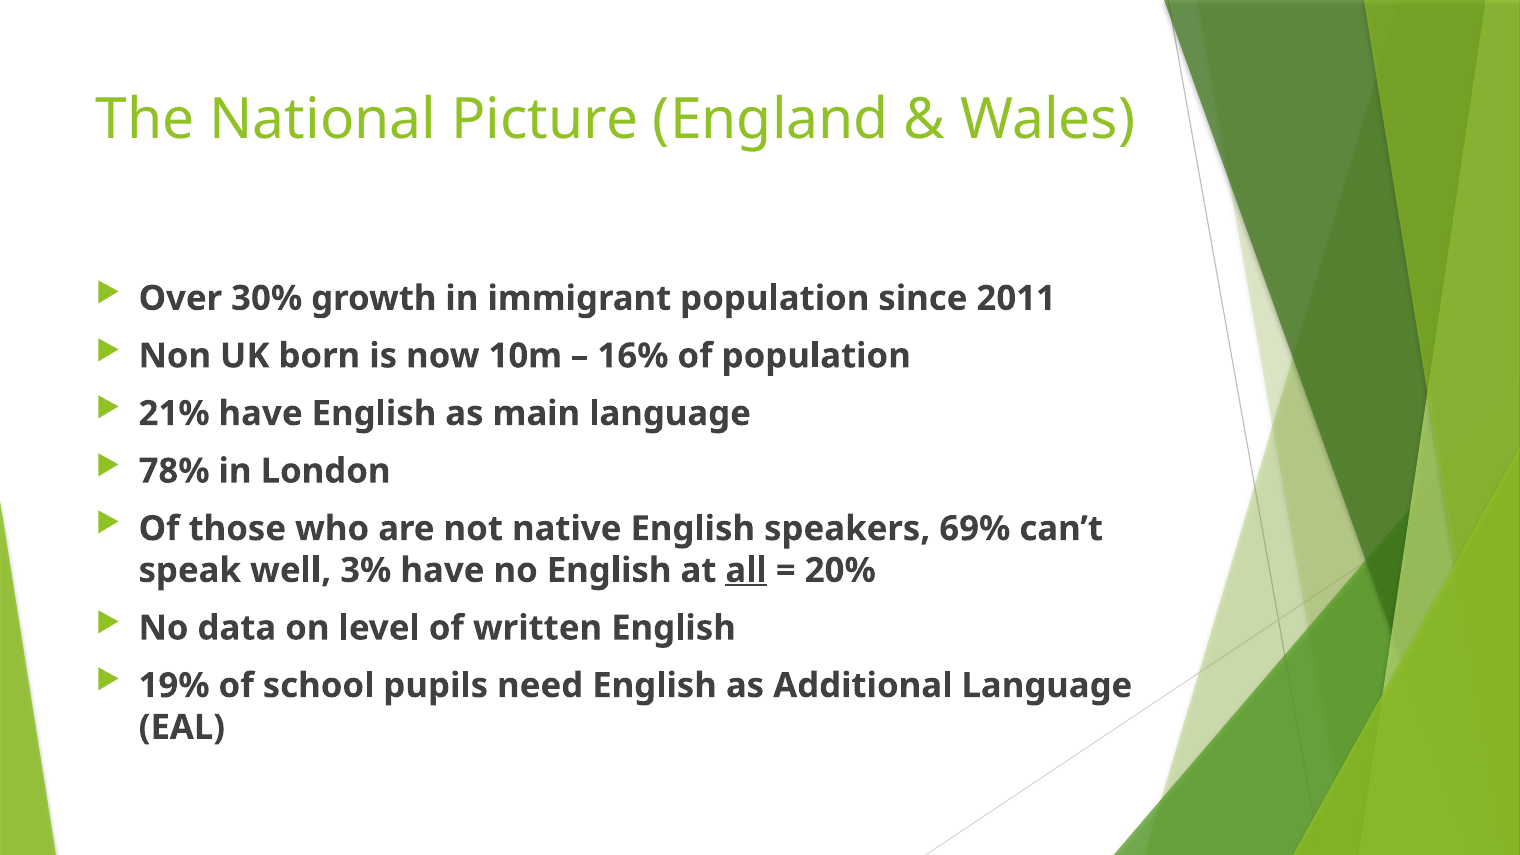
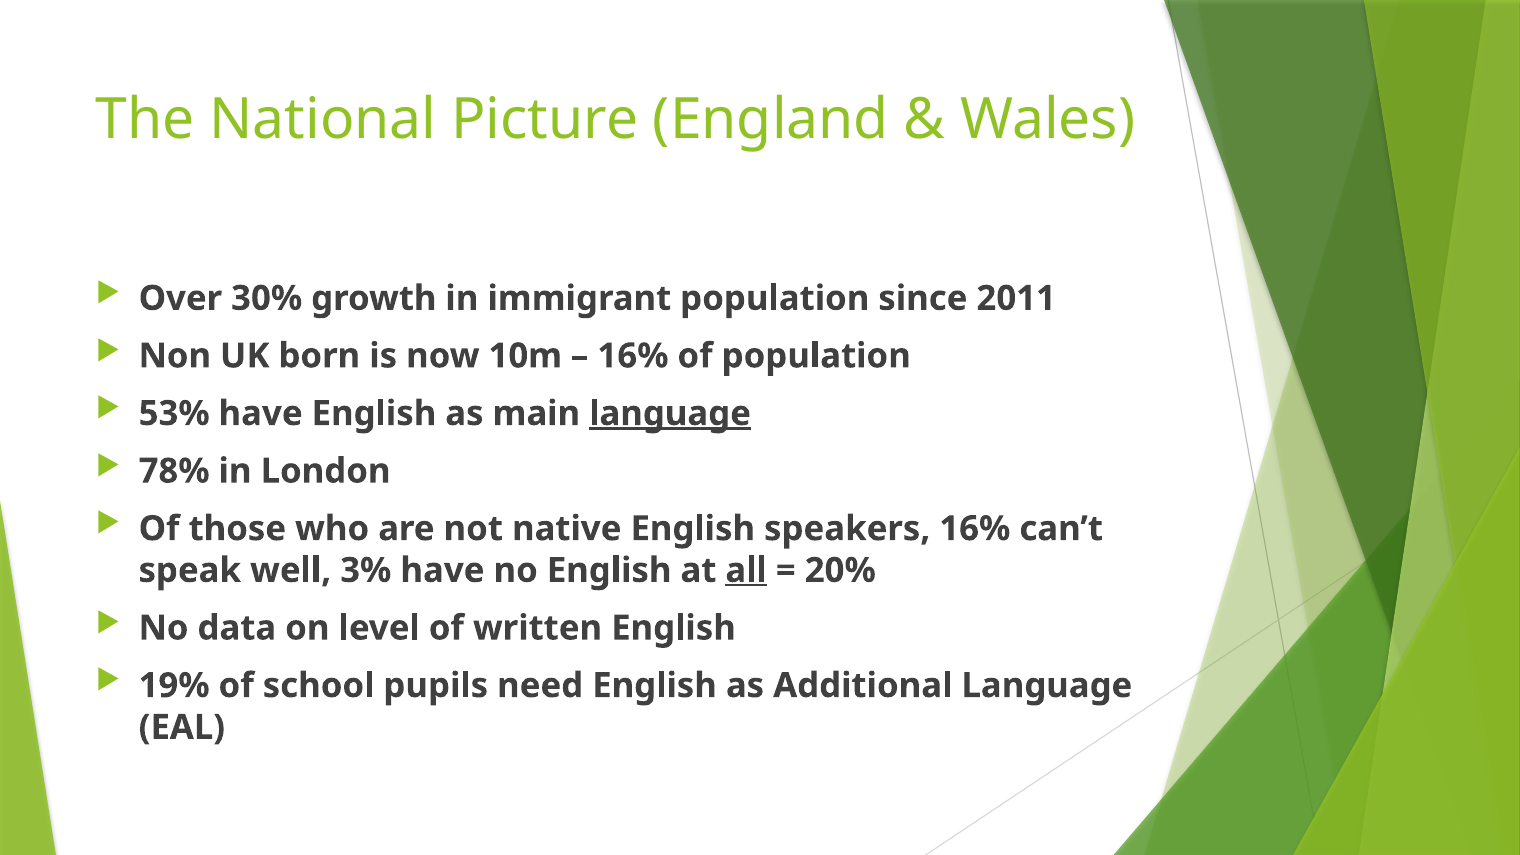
21%: 21% -> 53% (174, 414)
language underline: none -> present (670, 414)
speakers 69%: 69% -> 16% (975, 529)
